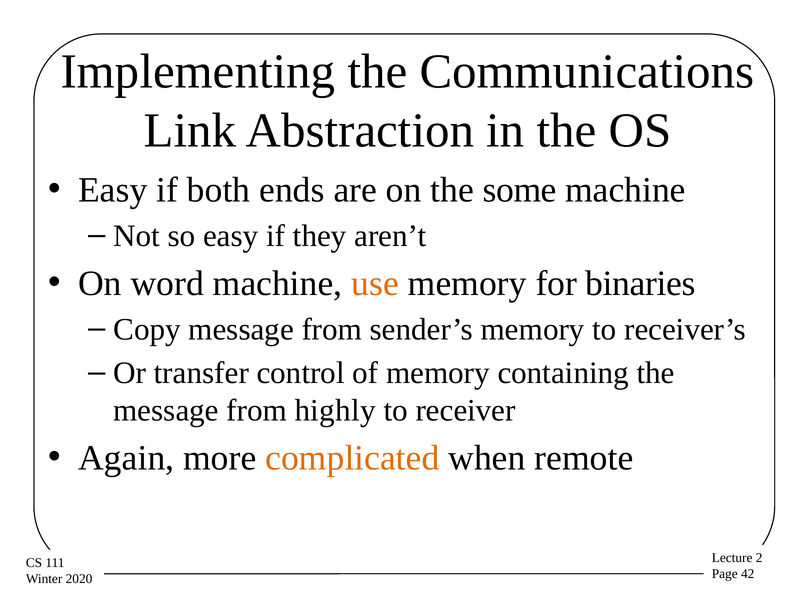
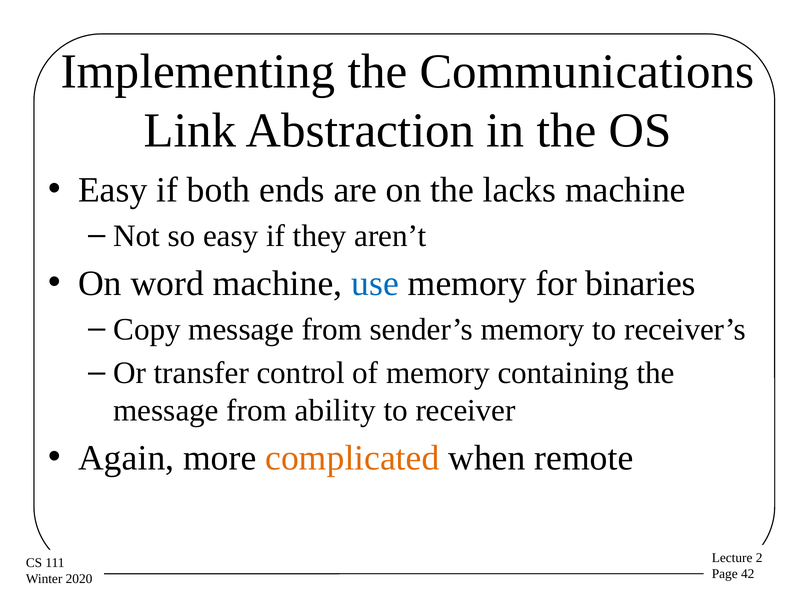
some: some -> lacks (520, 190)
use colour: orange -> blue (375, 284)
highly: highly -> ability (335, 411)
